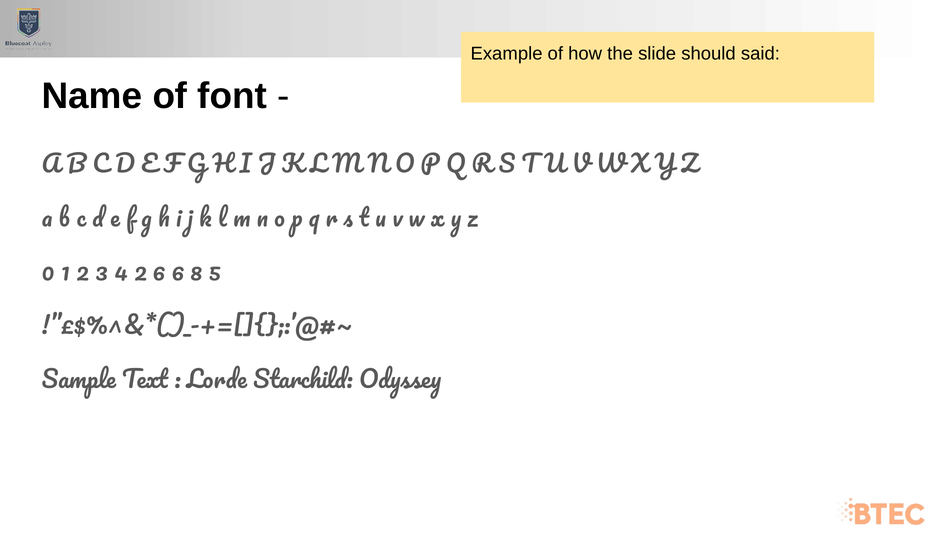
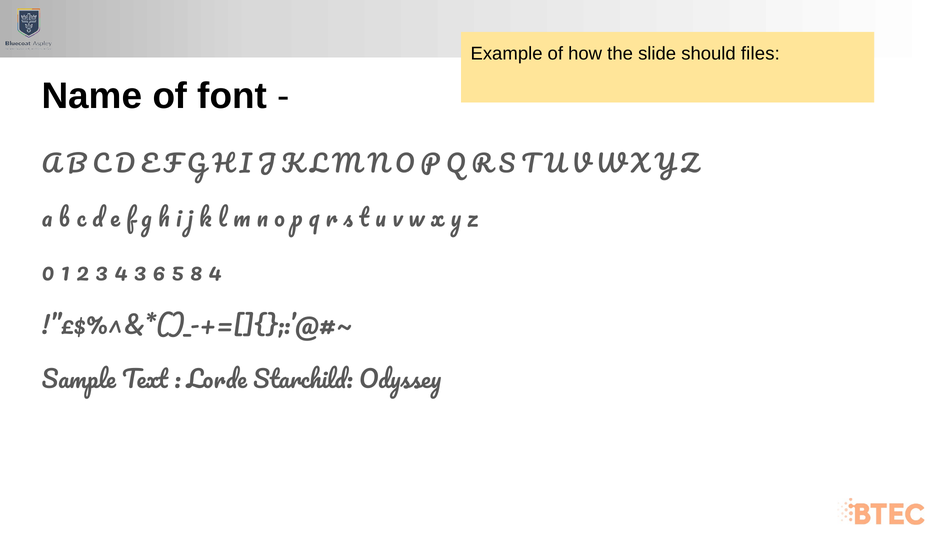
said: said -> files (760, 54)
4 2: 2 -> 3 (141, 273)
6 6: 6 -> 5 (178, 273)
8 5: 5 -> 4 (215, 273)
